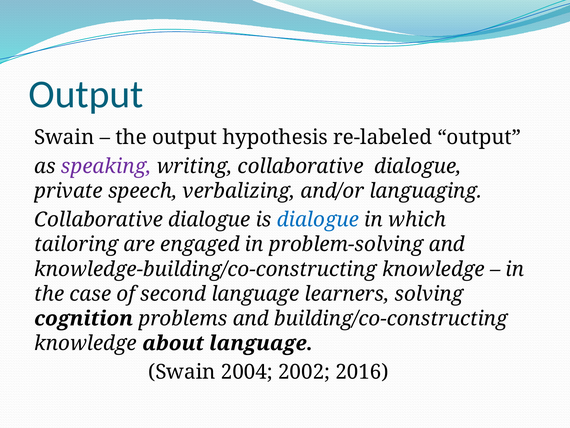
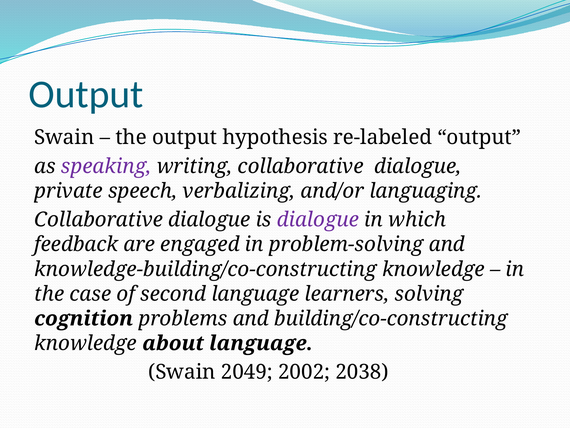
dialogue colour: blue -> purple (318, 220)
tailoring: tailoring -> feedback (76, 244)
2004: 2004 -> 2049 (247, 372)
2016: 2016 -> 2038 (362, 372)
